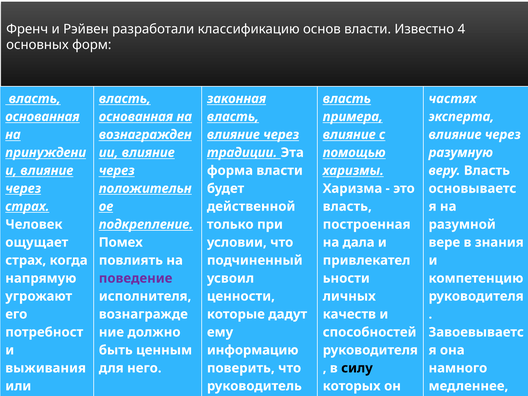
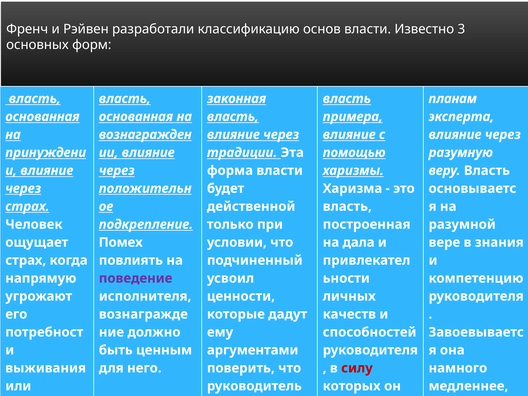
4: 4 -> 3 (461, 29)
частях: частях -> планам (453, 99)
информацию: информацию -> аргументами (253, 350)
силу colour: black -> red (357, 368)
